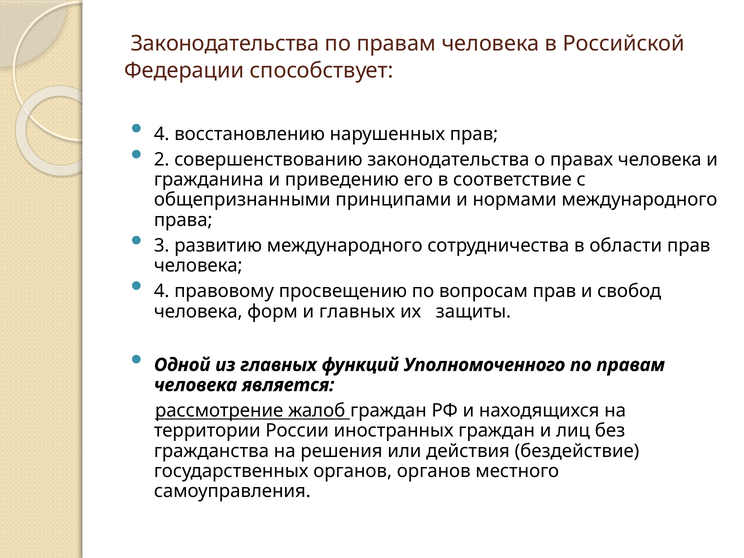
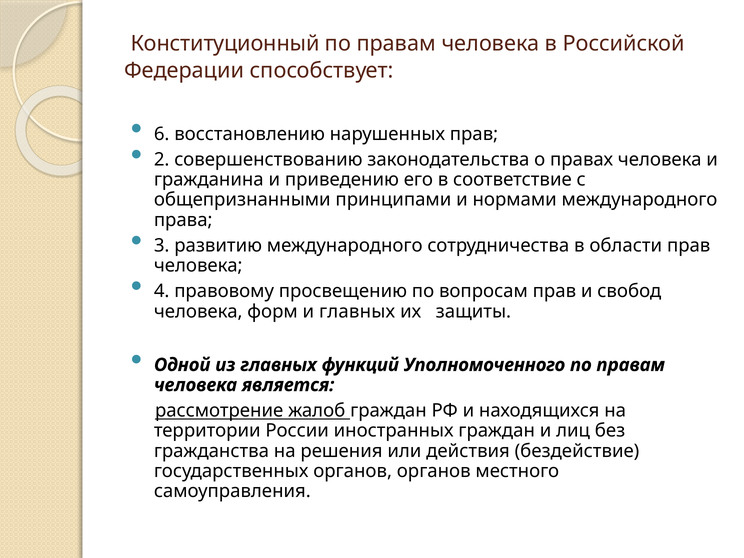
Законодательства: Законодательства -> Конституционный (225, 44)
4: 4 -> 6 (162, 134)
